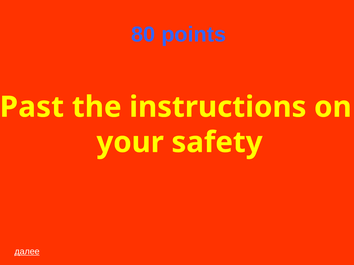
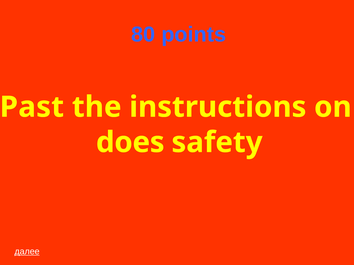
your: your -> does (130, 143)
